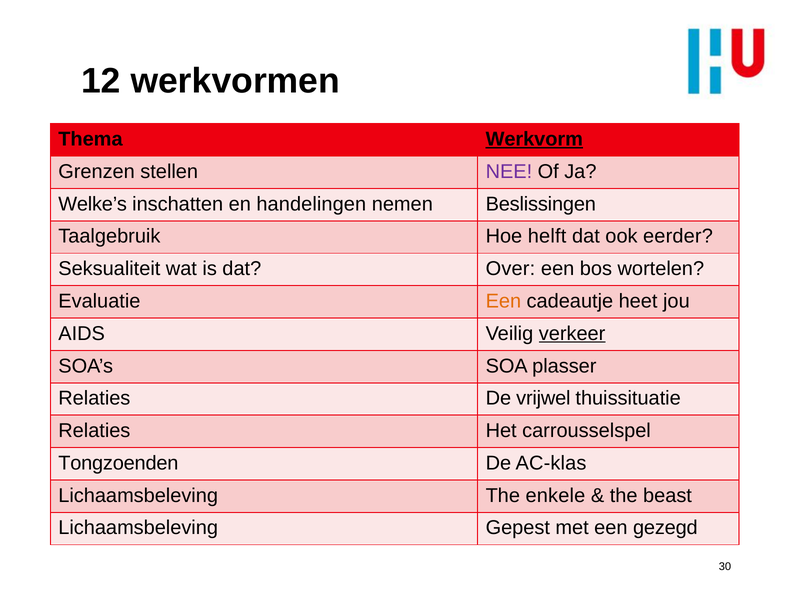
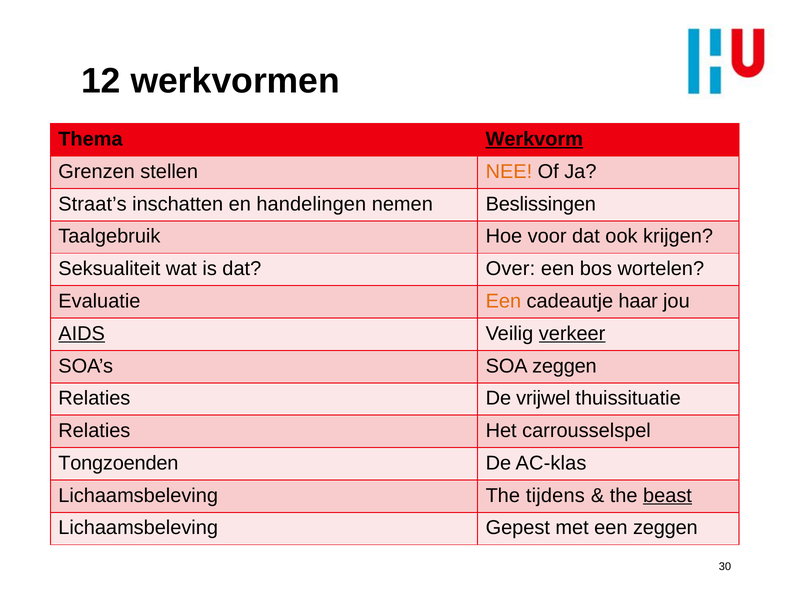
NEE colour: purple -> orange (509, 172)
Welke’s: Welke’s -> Straat’s (92, 204)
helft: helft -> voor (547, 236)
eerder: eerder -> krijgen (678, 236)
heet: heet -> haar (638, 301)
AIDS underline: none -> present (82, 334)
SOA plasser: plasser -> zeggen (564, 366)
enkele: enkele -> tijdens (555, 496)
beast underline: none -> present (667, 496)
een gezegd: gezegd -> zeggen (665, 528)
